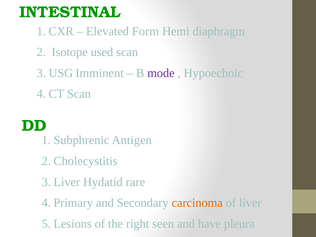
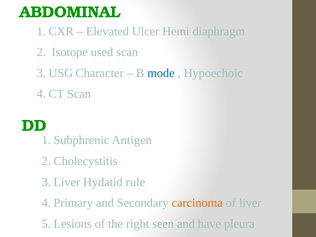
INTESTINAL: INTESTINAL -> ABDOMINAL (70, 12)
Form: Form -> Ulcer (146, 31)
Imminent: Imminent -> Character (100, 73)
mode colour: purple -> blue (161, 73)
rare: rare -> rule (135, 182)
